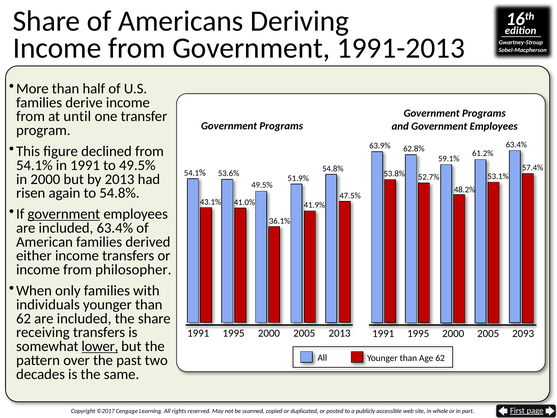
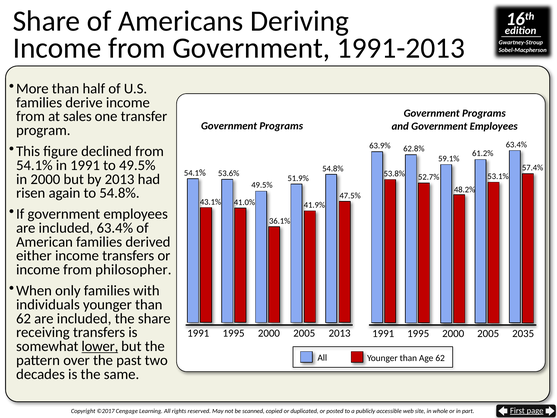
until: until -> sales (77, 116)
government underline: present -> none (64, 214)
2093: 2093 -> 2035 (523, 333)
